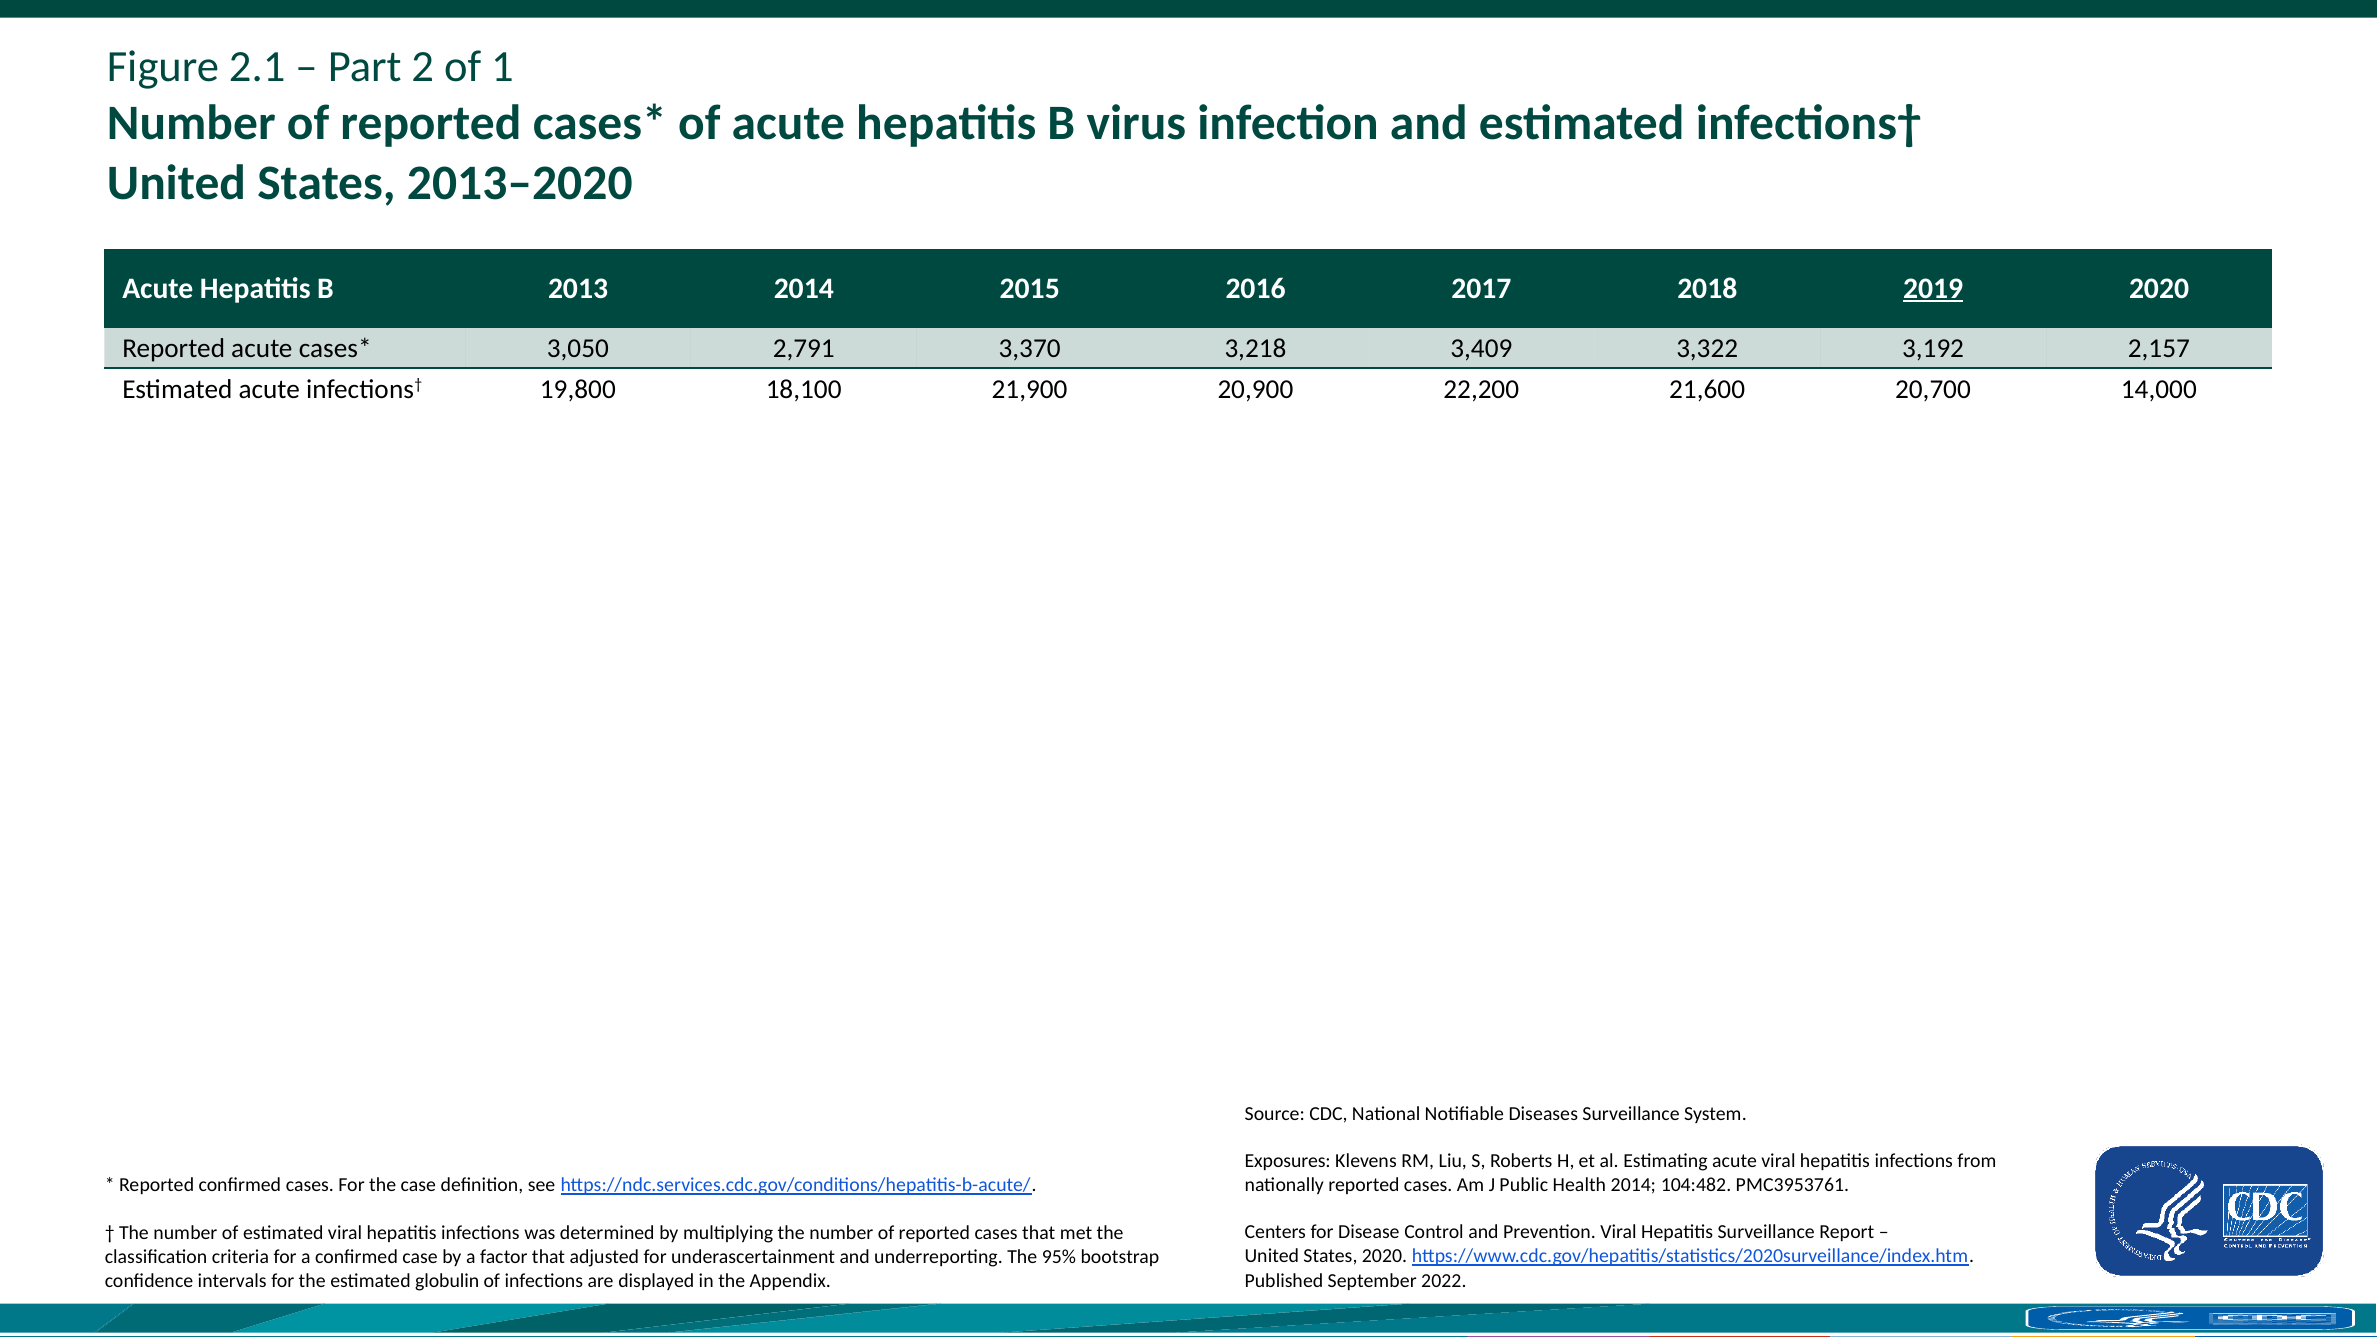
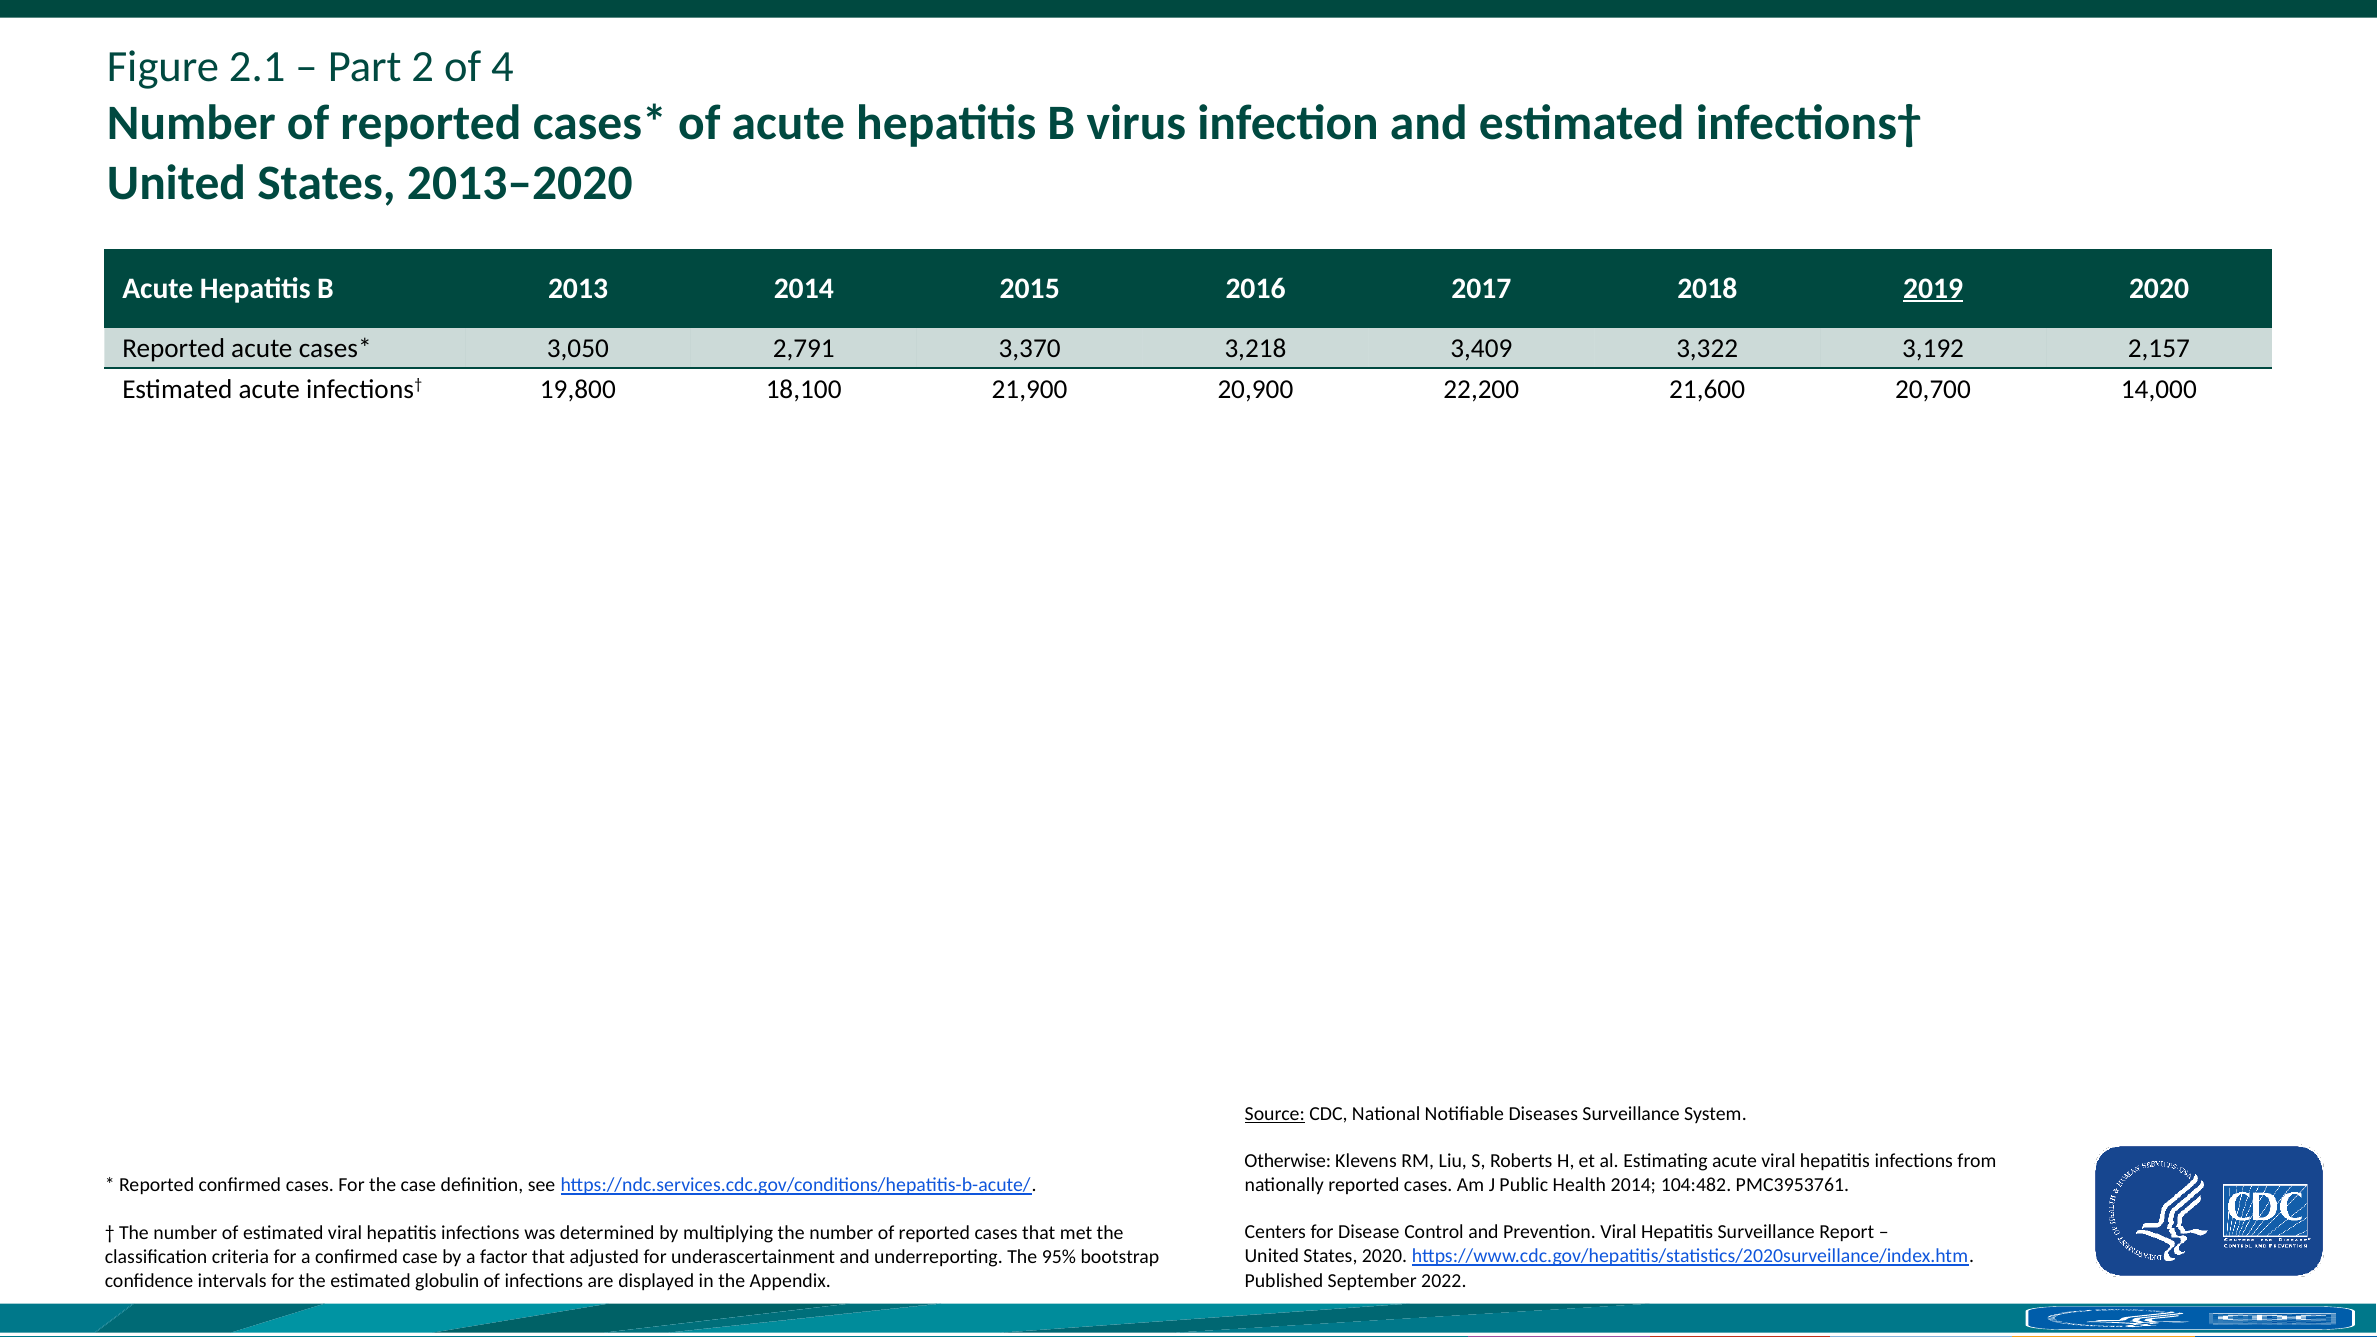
1: 1 -> 4 (502, 67)
Source underline: none -> present (1275, 1114)
Exposures: Exposures -> Otherwise (1288, 1161)
